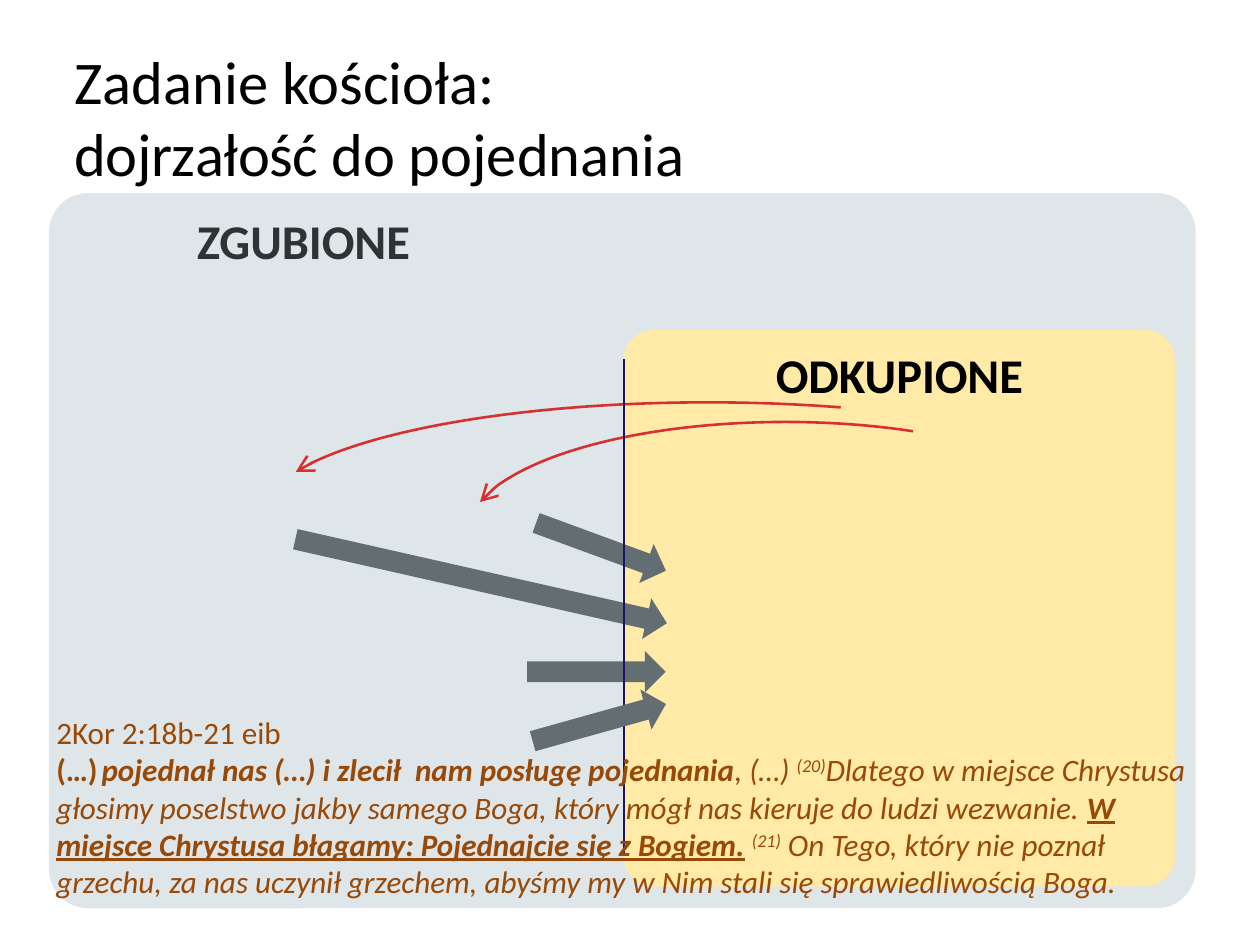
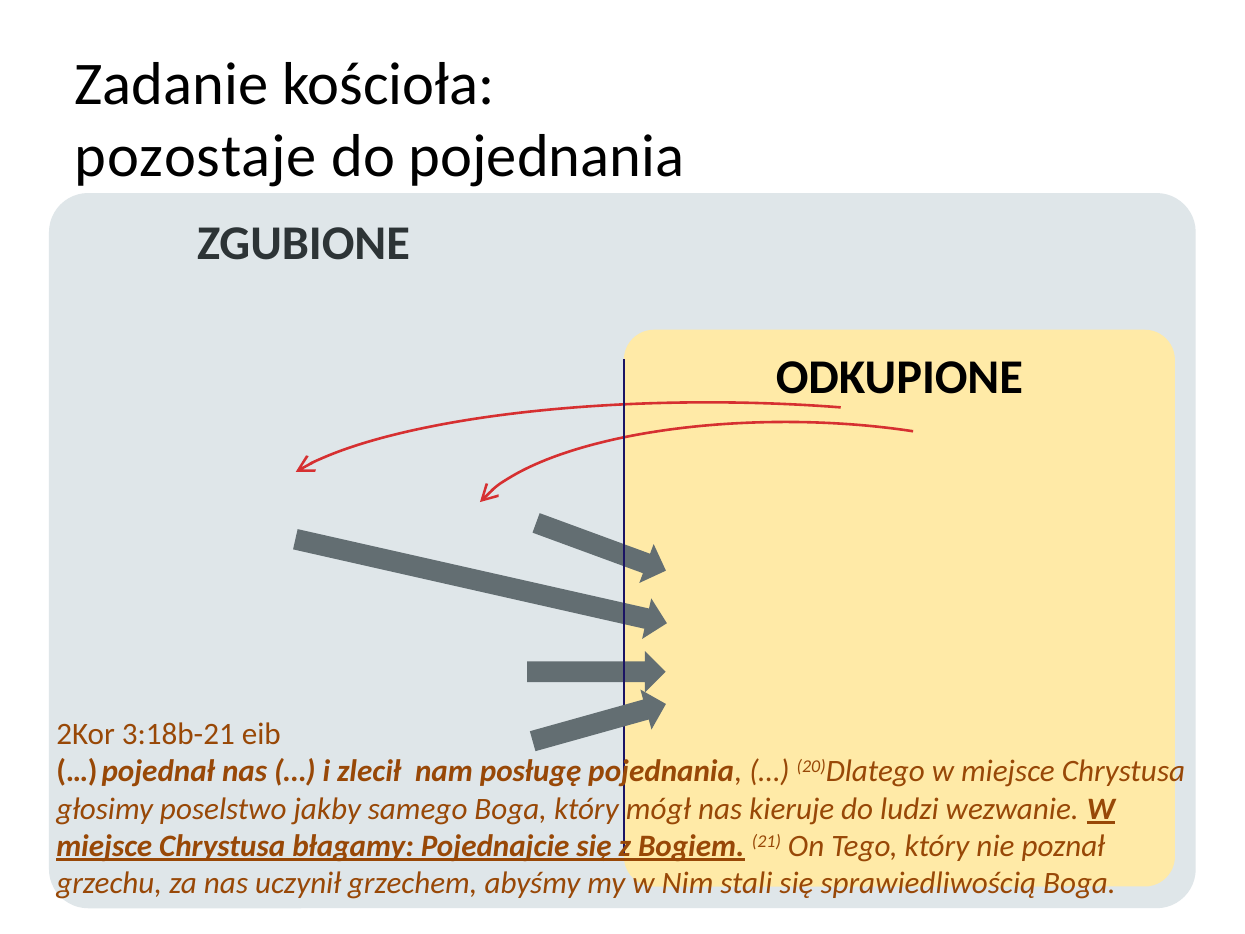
dojrzałość: dojrzałość -> pozostaje (196, 157)
2:18b-21: 2:18b-21 -> 3:18b-21 (178, 734)
